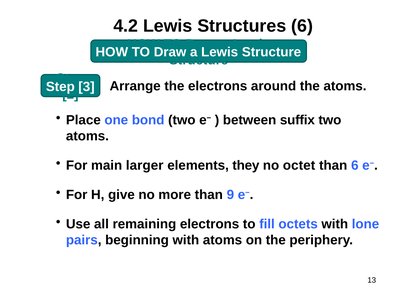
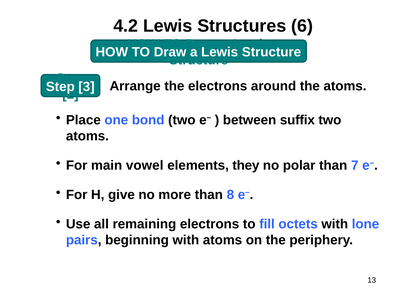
larger: larger -> vowel (145, 166)
octet: octet -> polar (299, 166)
than 6: 6 -> 7 (355, 166)
9: 9 -> 8 (230, 195)
